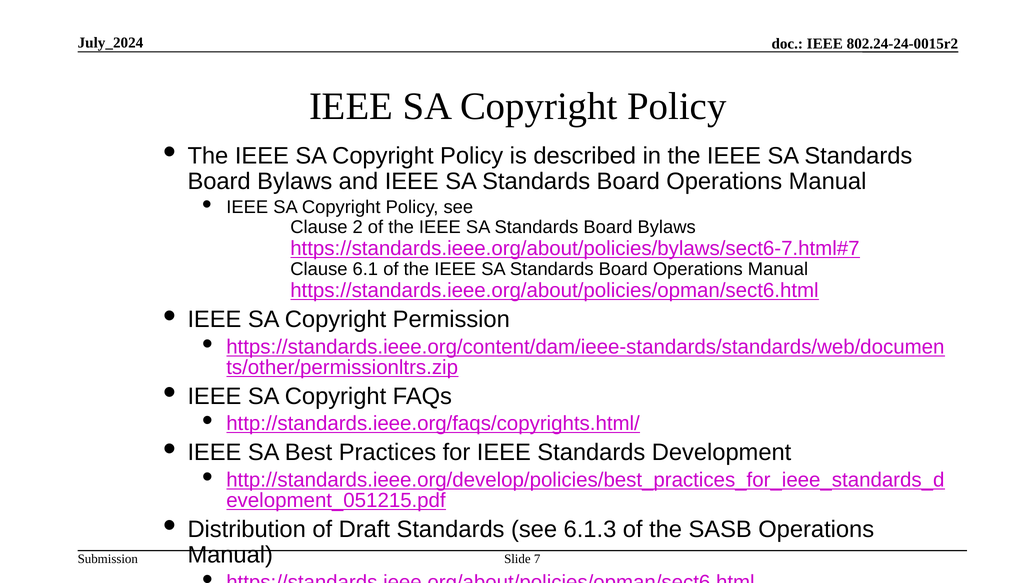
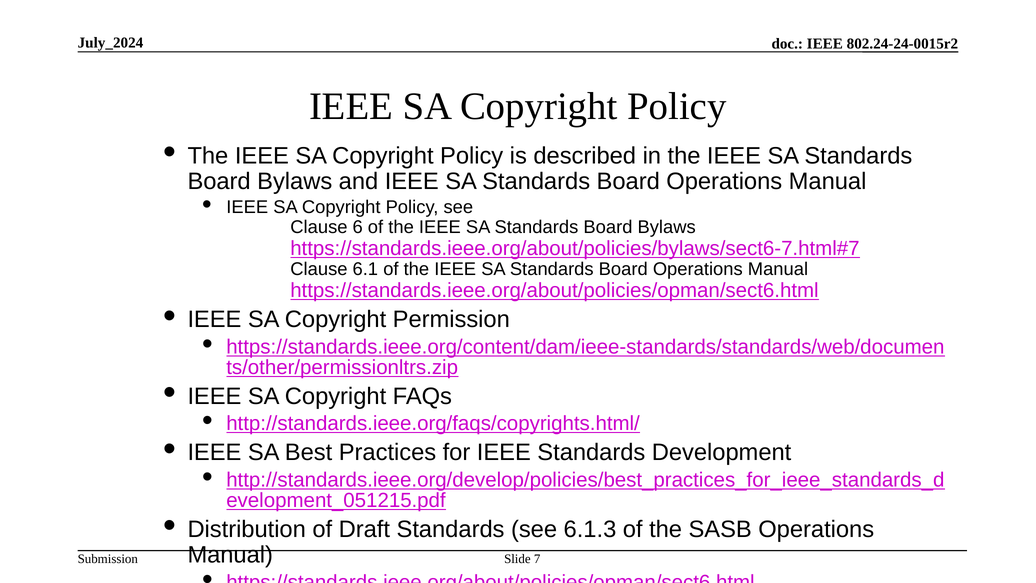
2: 2 -> 6 (358, 227)
